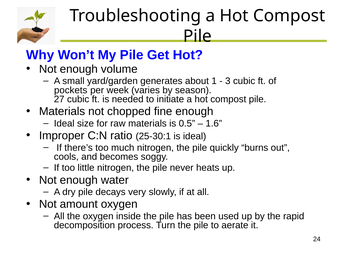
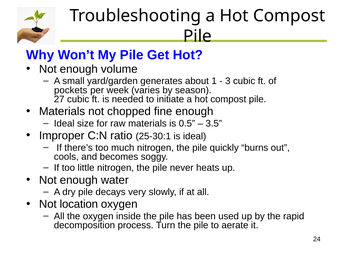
1.6: 1.6 -> 3.5 (214, 123)
amount: amount -> location (79, 204)
